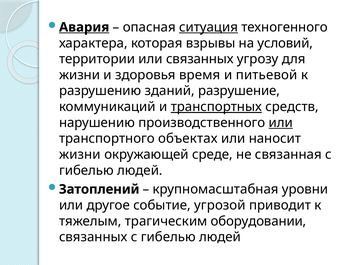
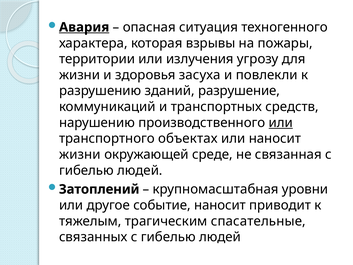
ситуация underline: present -> none (208, 27)
условий: условий -> пожары (285, 43)
или связанных: связанных -> излучения (200, 59)
время: время -> засуха (200, 75)
питьевой: питьевой -> повлекли (267, 75)
транспортных underline: present -> none (216, 107)
событие угрозой: угрозой -> наносит (220, 205)
оборудовании: оборудовании -> спасательные (258, 221)
